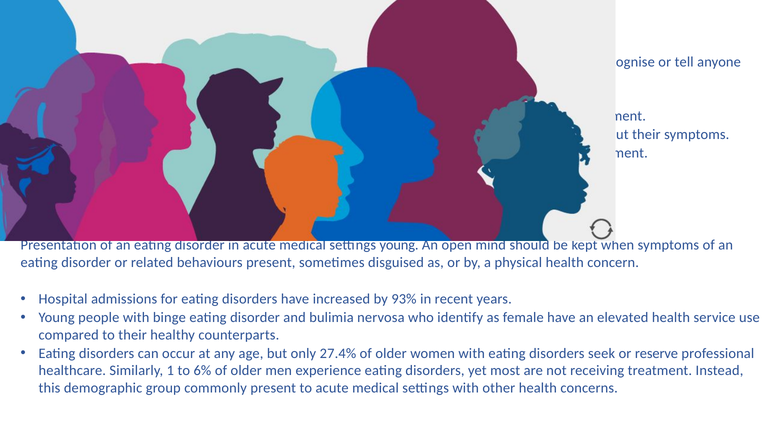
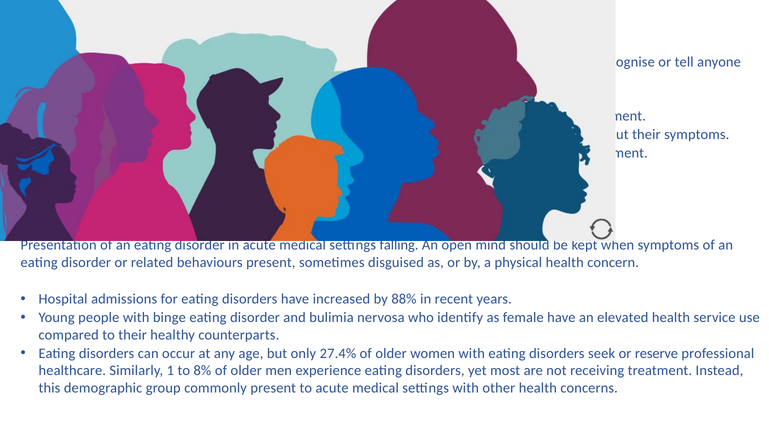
settings young: young -> falling (399, 245)
93%: 93% -> 88% (404, 299)
6%: 6% -> 8% (202, 370)
